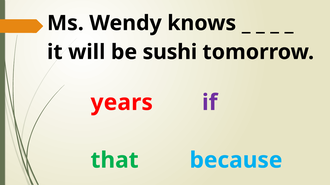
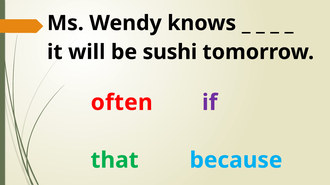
years: years -> often (122, 103)
